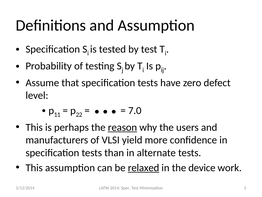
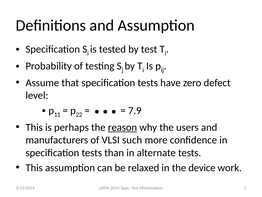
7.0: 7.0 -> 7.9 (135, 110)
yield: yield -> such (132, 140)
relaxed underline: present -> none (144, 167)
